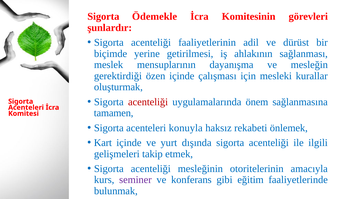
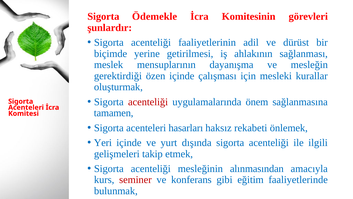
konuyla: konuyla -> hasarları (186, 128)
Kart: Kart -> Yeri (103, 142)
otoritelerinin: otoritelerinin -> alınmasından (257, 168)
seminer colour: purple -> red (135, 179)
